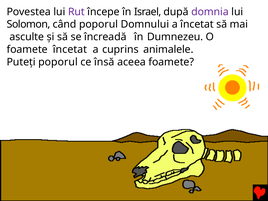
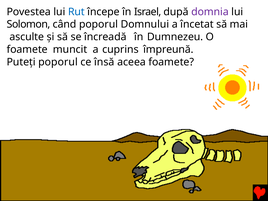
Rut colour: purple -> blue (76, 12)
foamete încetat: încetat -> muncit (70, 49)
animalele: animalele -> împreună (168, 49)
